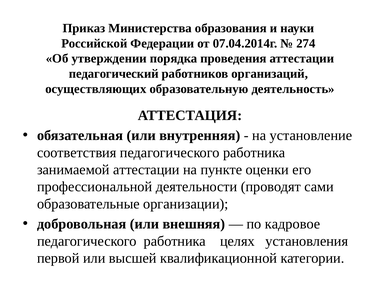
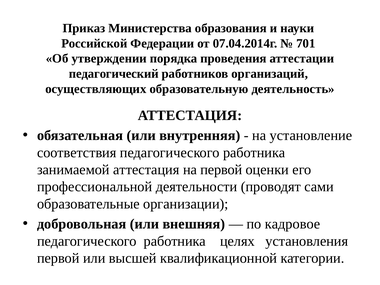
274: 274 -> 701 (306, 43)
занимаемой аттестации: аттестации -> аттестация (146, 170)
на пункте: пункте -> первой (221, 170)
